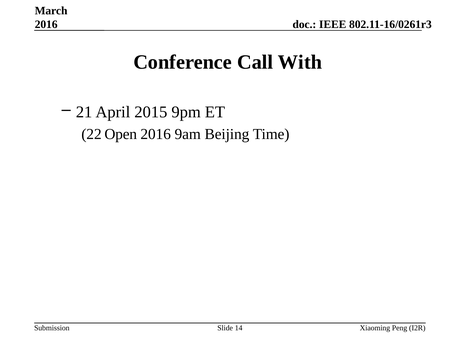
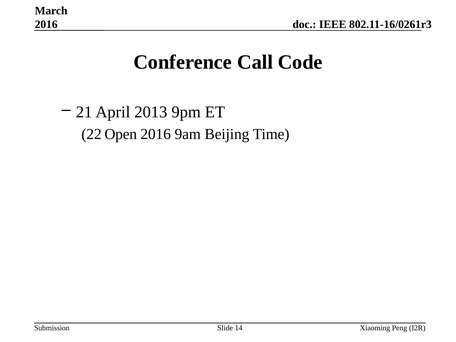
With: With -> Code (300, 62)
2015: 2015 -> 2013 (151, 112)
